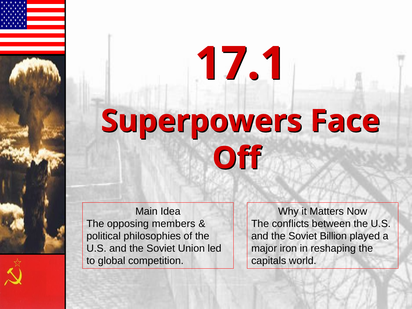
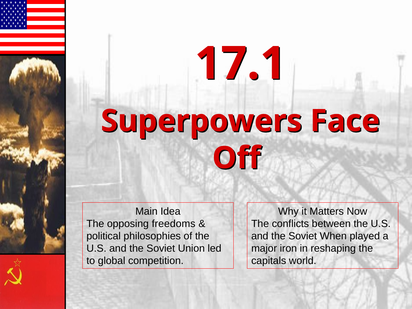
members: members -> freedoms (174, 224)
Billion: Billion -> When (333, 236)
